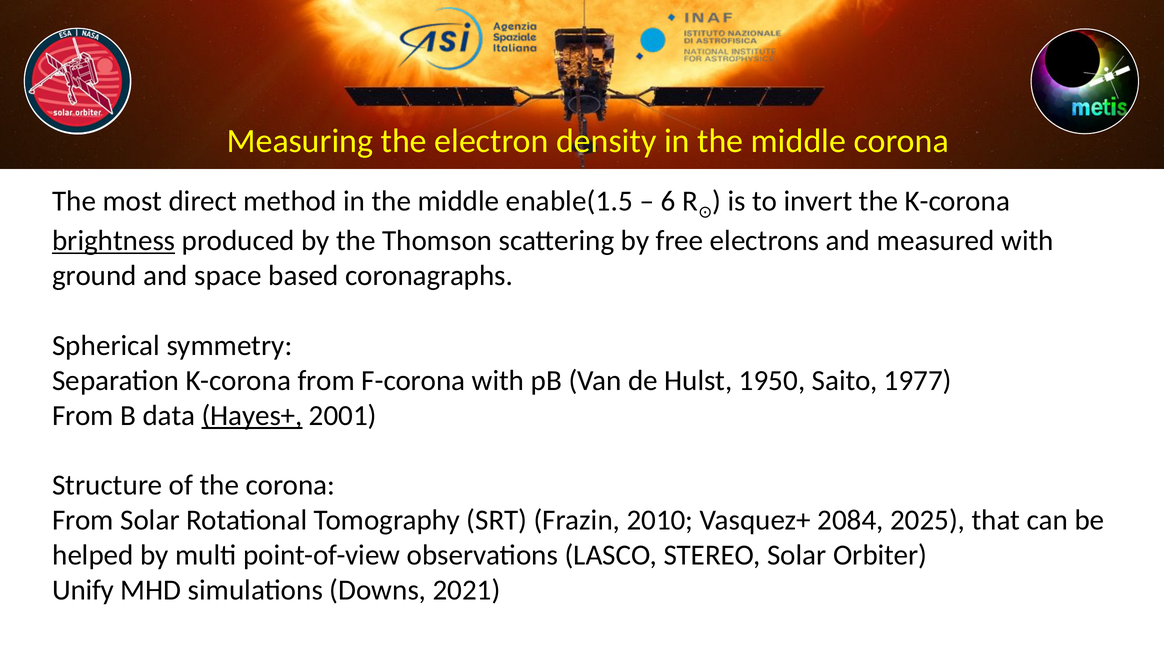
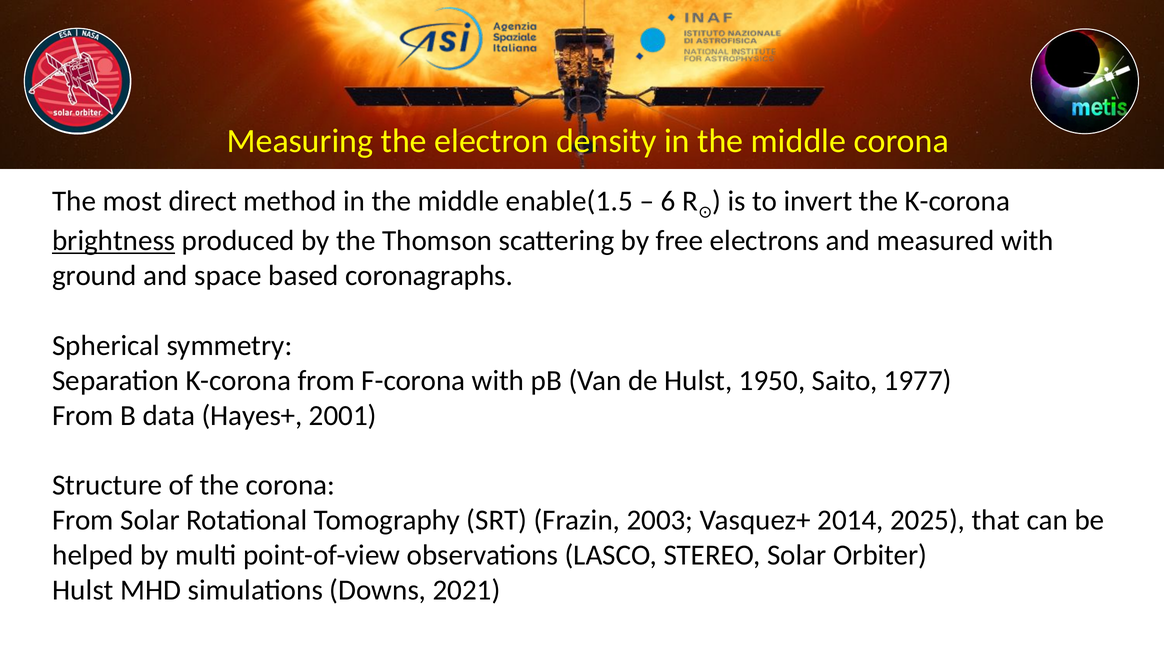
Hayes+ underline: present -> none (252, 415)
2010: 2010 -> 2003 (660, 520)
2084: 2084 -> 2014 (850, 520)
Unify: Unify -> Hulst (83, 590)
